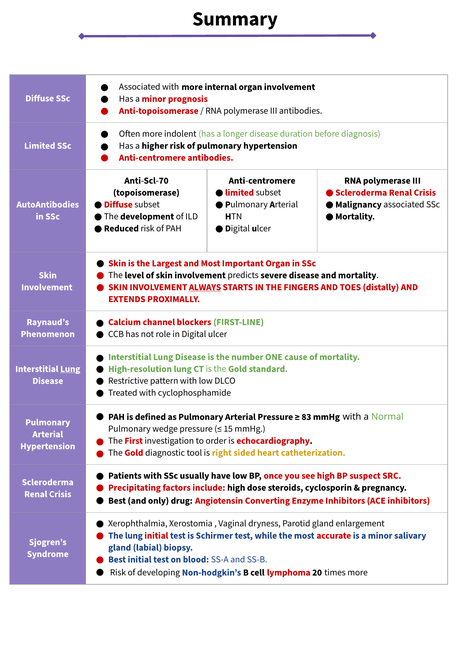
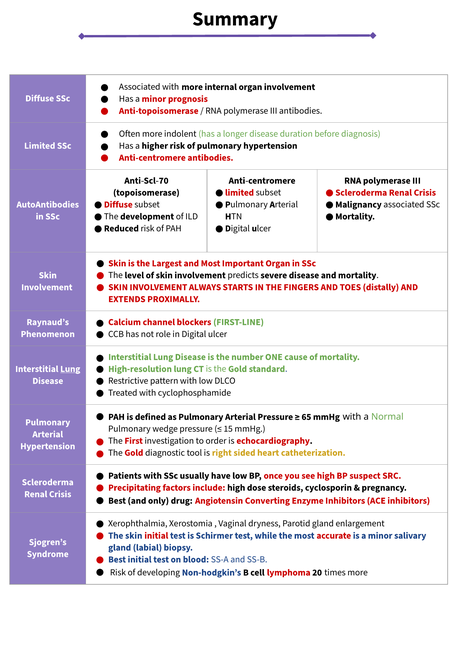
ALWAYS underline: present -> none (205, 287)
83: 83 -> 65 (306, 417)
The lung: lung -> skin (134, 535)
